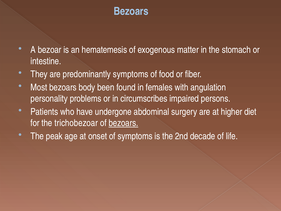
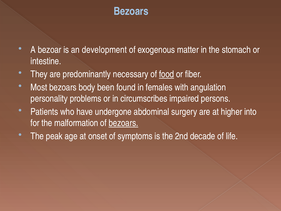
hematemesis: hematemesis -> development (104, 50)
predominantly symptoms: symptoms -> necessary (131, 74)
food underline: none -> present (167, 74)
diet: diet -> into (250, 112)
trichobezoar: trichobezoar -> malformation (76, 123)
